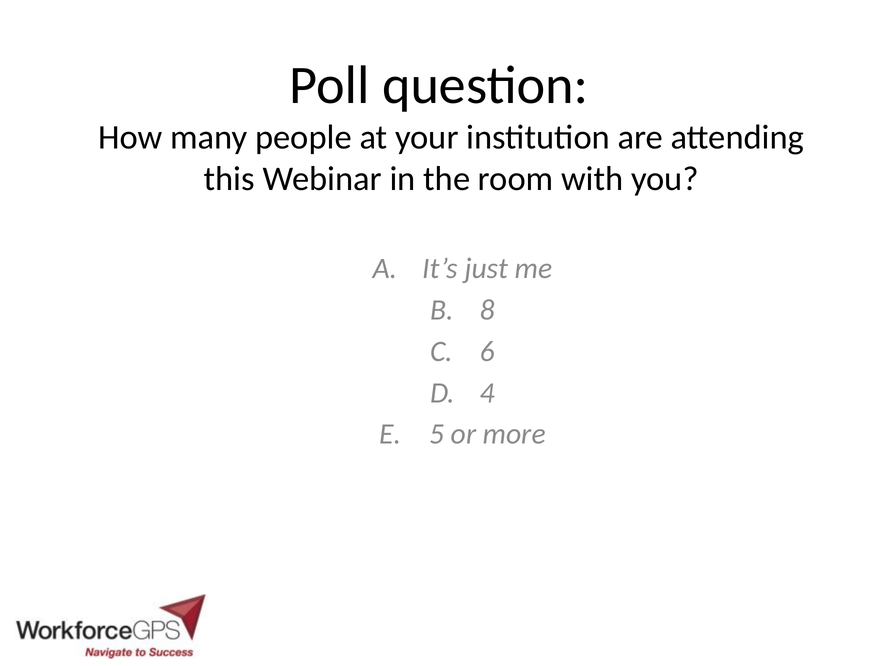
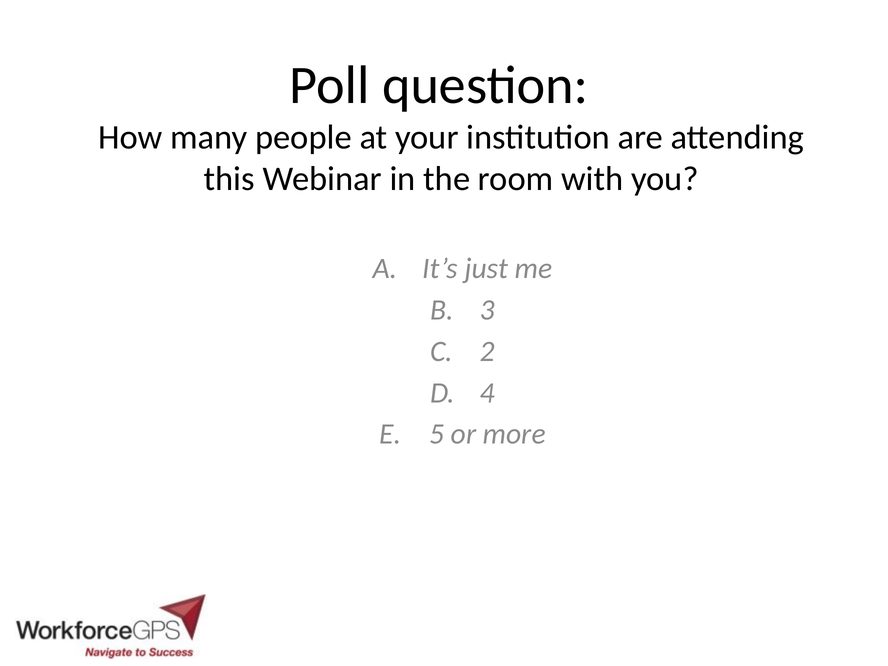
8: 8 -> 3 (487, 310)
6: 6 -> 2 (487, 351)
